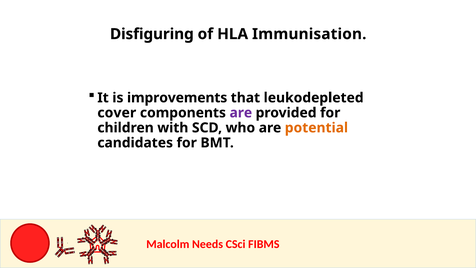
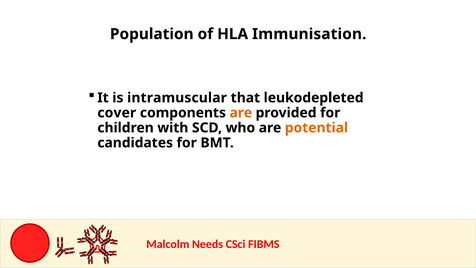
Disfiguring: Disfiguring -> Population (152, 34)
improvements: improvements -> intramuscular (177, 98)
are colour: purple -> orange (241, 113)
